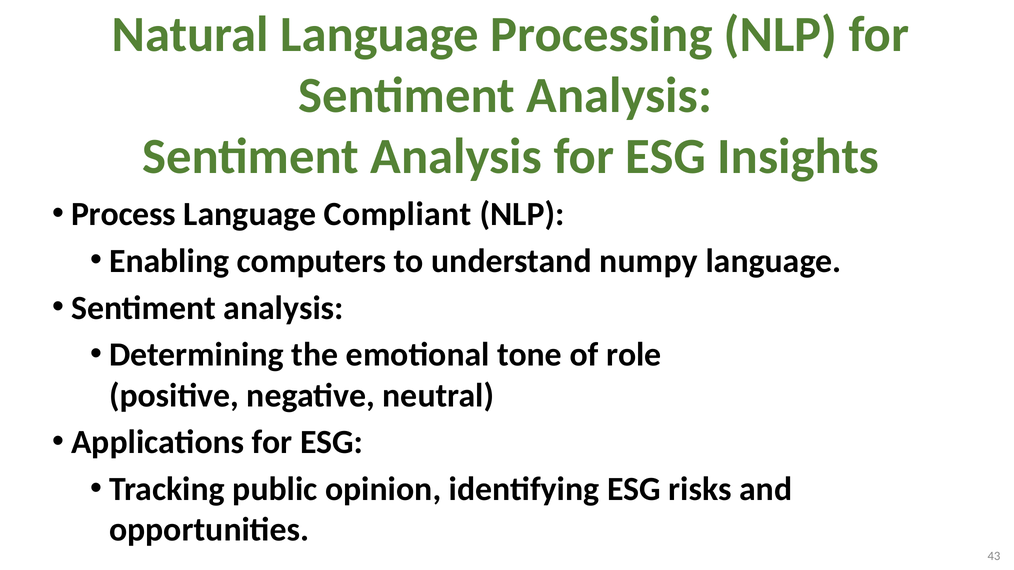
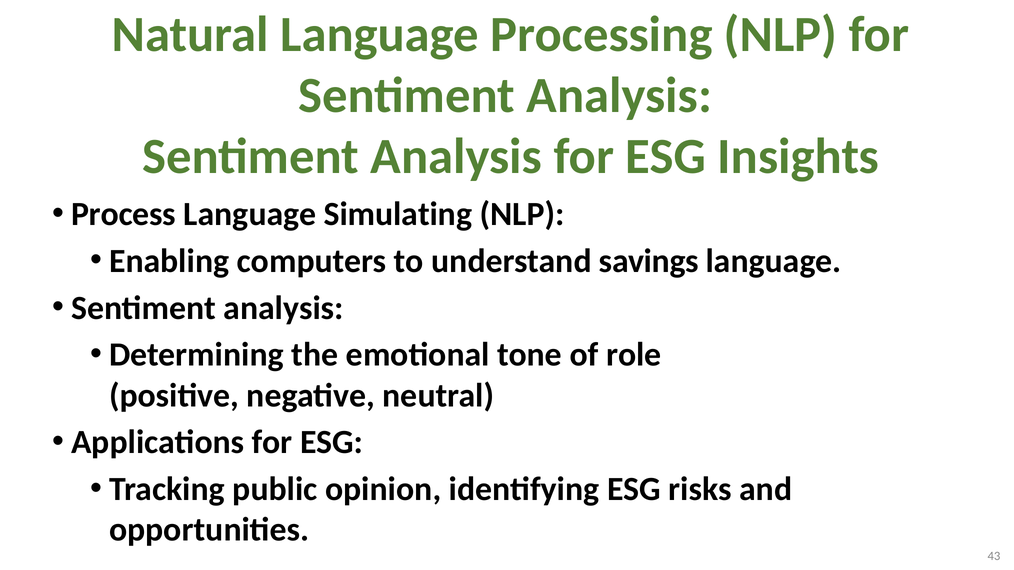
Compliant: Compliant -> Simulating (398, 214)
numpy: numpy -> savings (649, 261)
